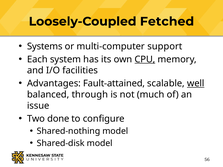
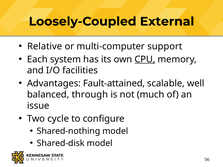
Fetched: Fetched -> External (167, 21)
Systems: Systems -> Relative (45, 46)
well underline: present -> none (196, 84)
done: done -> cycle (58, 119)
